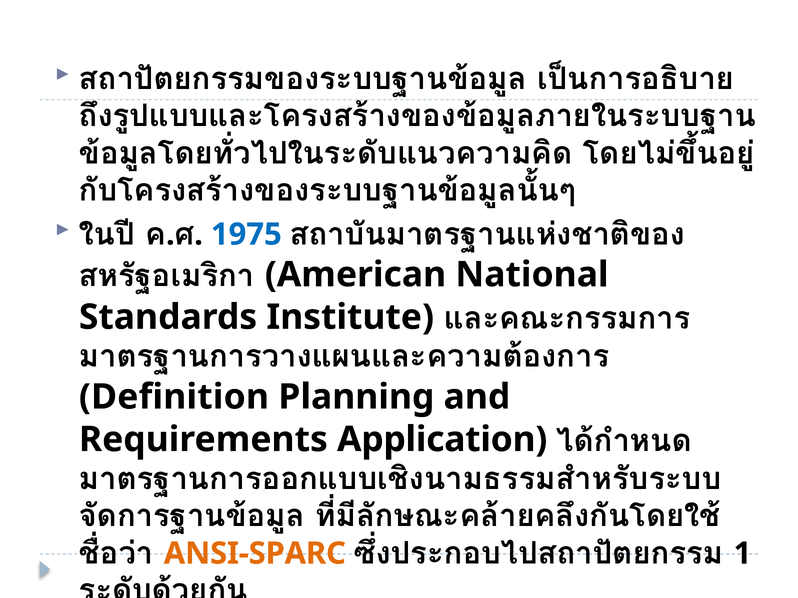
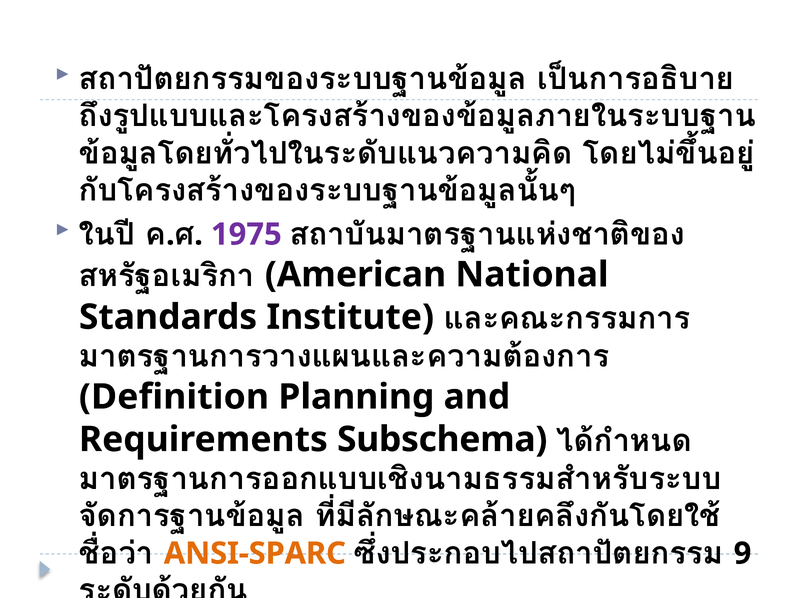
1975 colour: blue -> purple (246, 235)
Application: Application -> Subschema (442, 440)
1: 1 -> 9 (743, 554)
